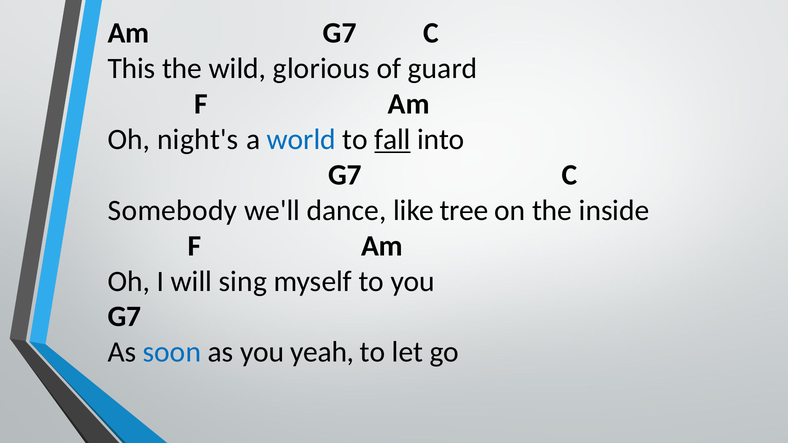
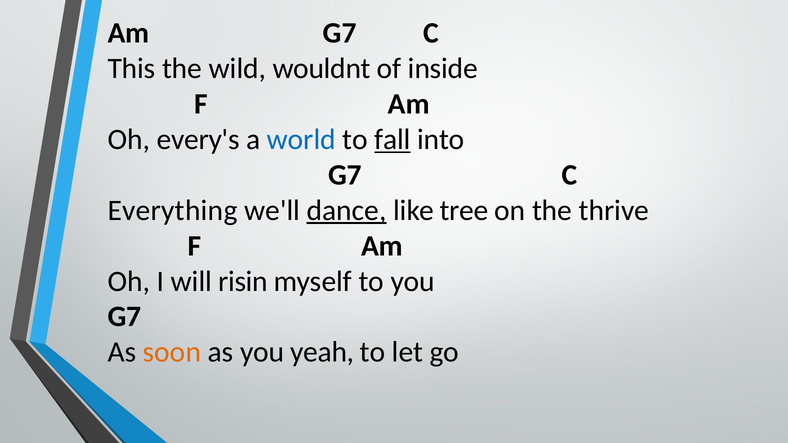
glorious: glorious -> wouldnt (322, 69)
guard: guard -> inside (443, 69)
night's: night's -> every's (198, 140)
Somebody: Somebody -> Everything (173, 210)
dance underline: none -> present (347, 210)
inside: inside -> thrive (614, 210)
sing: sing -> risin (243, 281)
soon colour: blue -> orange (172, 352)
